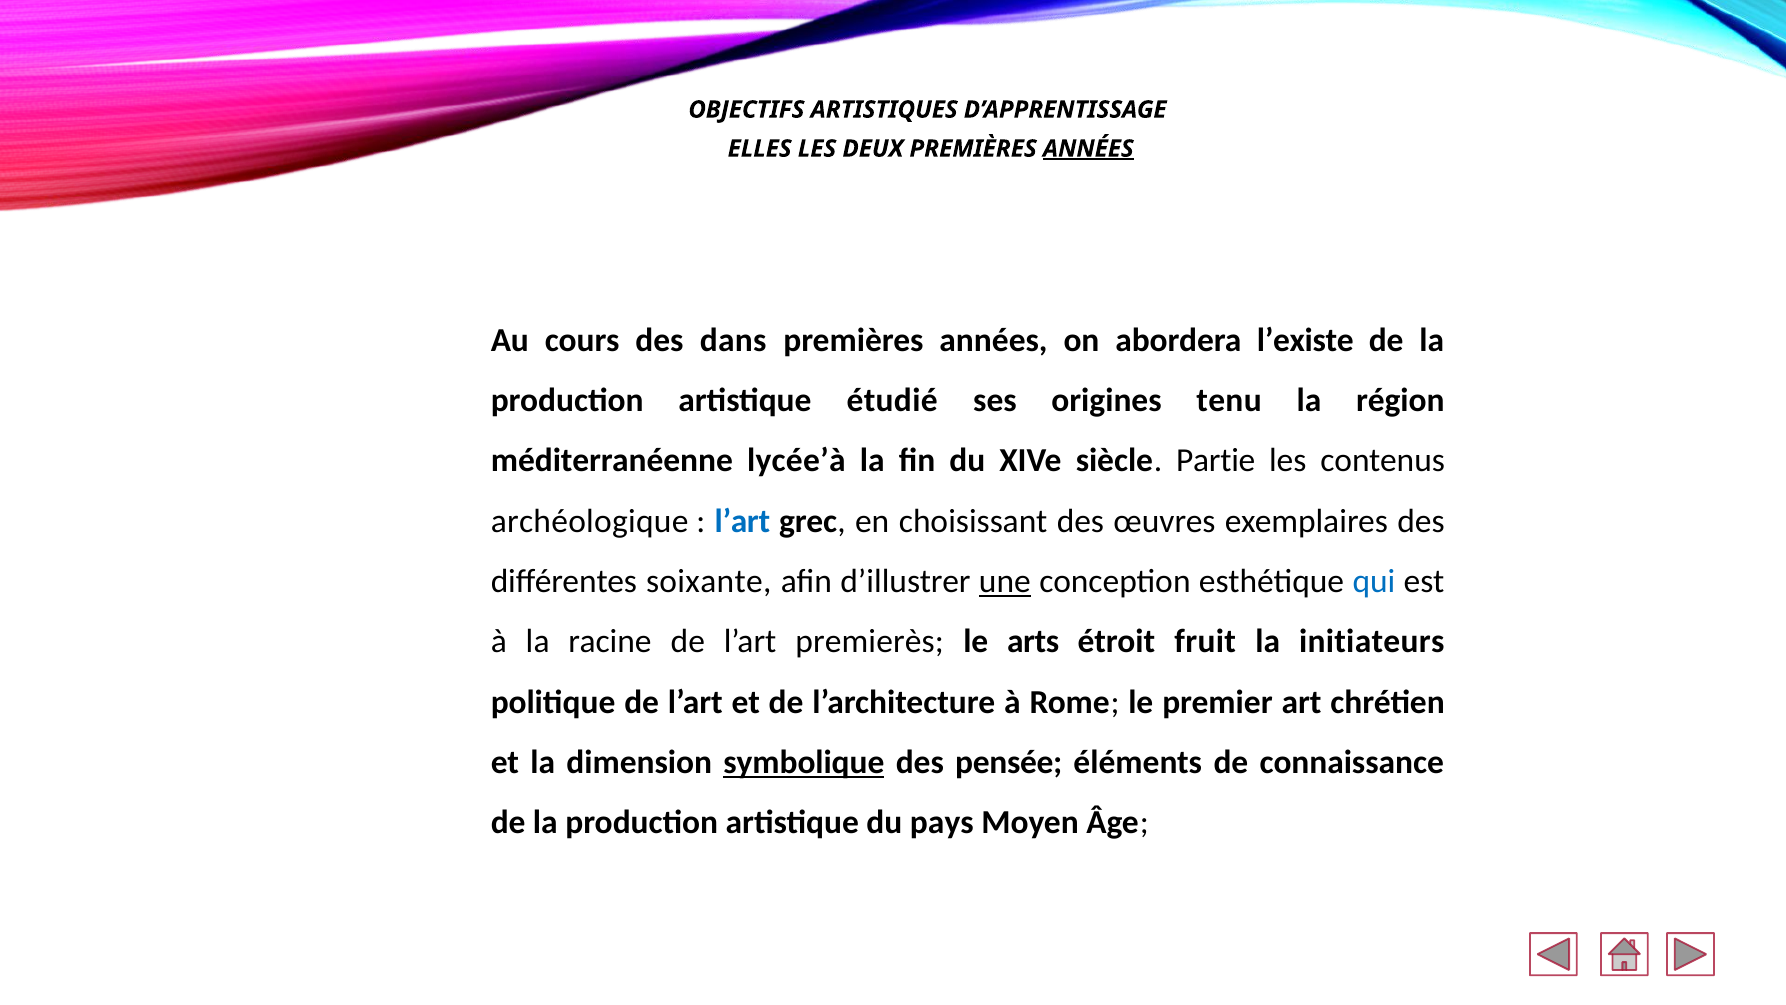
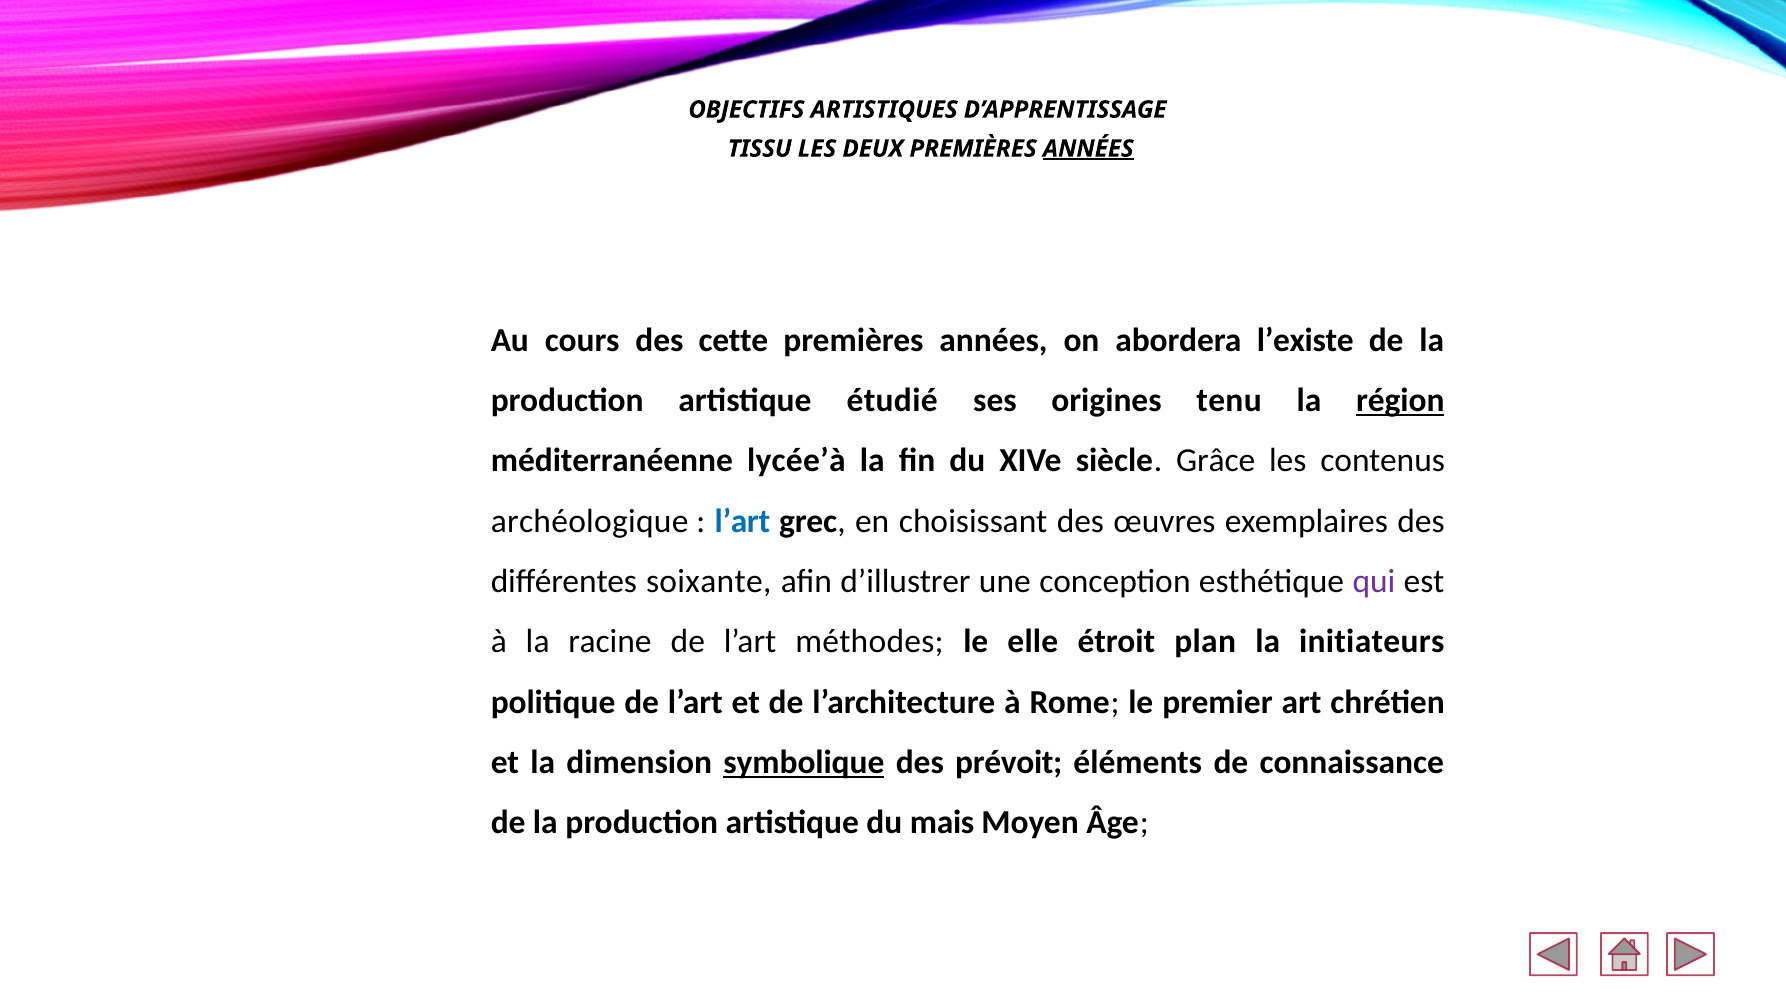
ELLES: ELLES -> TISSU (760, 149)
dans: dans -> cette (733, 340)
région underline: none -> present (1400, 400)
Partie: Partie -> Grâce (1216, 461)
une underline: present -> none (1005, 581)
qui colour: blue -> purple (1374, 581)
premierès: premierès -> méthodes (869, 642)
arts: arts -> elle (1033, 642)
fruit: fruit -> plan (1205, 642)
pensée: pensée -> prévoit (1009, 762)
pays: pays -> mais (942, 822)
